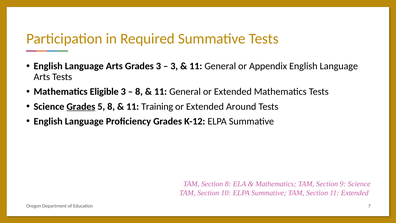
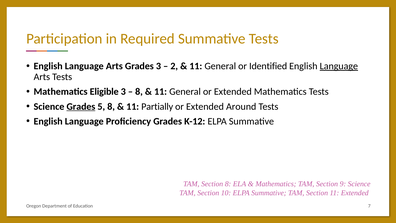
3: 3 -> 2 (174, 66)
Appendix: Appendix -> Identified (268, 66)
Language underline: none -> present (339, 66)
Training: Training -> Partially (157, 106)
